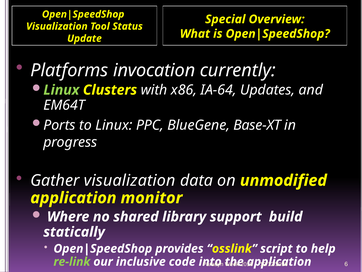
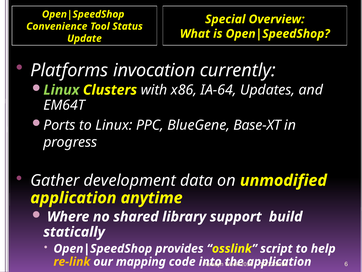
Visualization: Visualization -> Convenience (57, 26)
Gather visualization: visualization -> development (130, 180)
monitor: monitor -> anytime (152, 198)
re-link colour: light green -> yellow (72, 261)
inclusive: inclusive -> mapping (141, 261)
